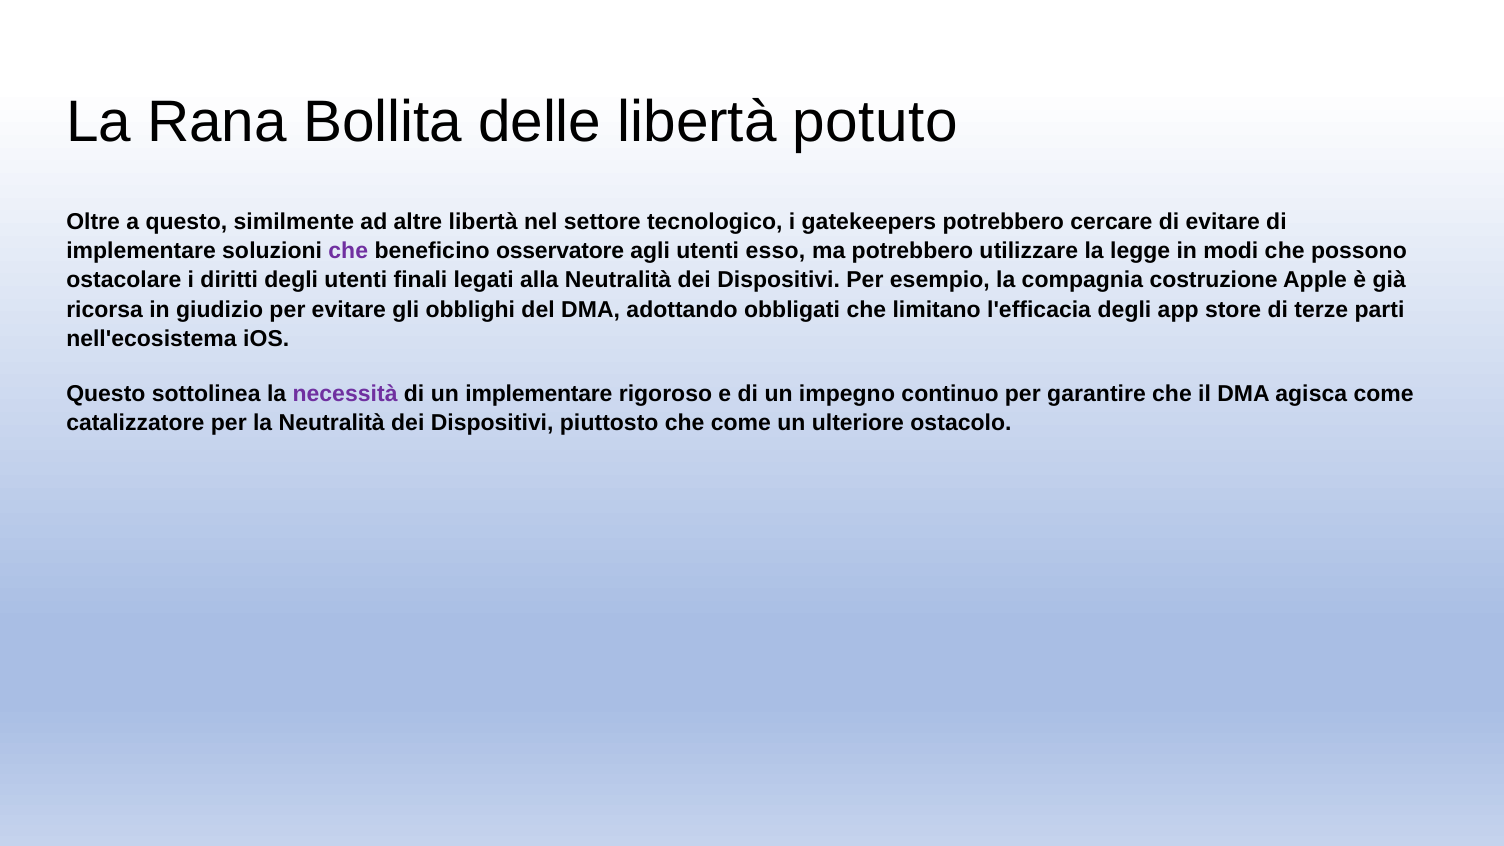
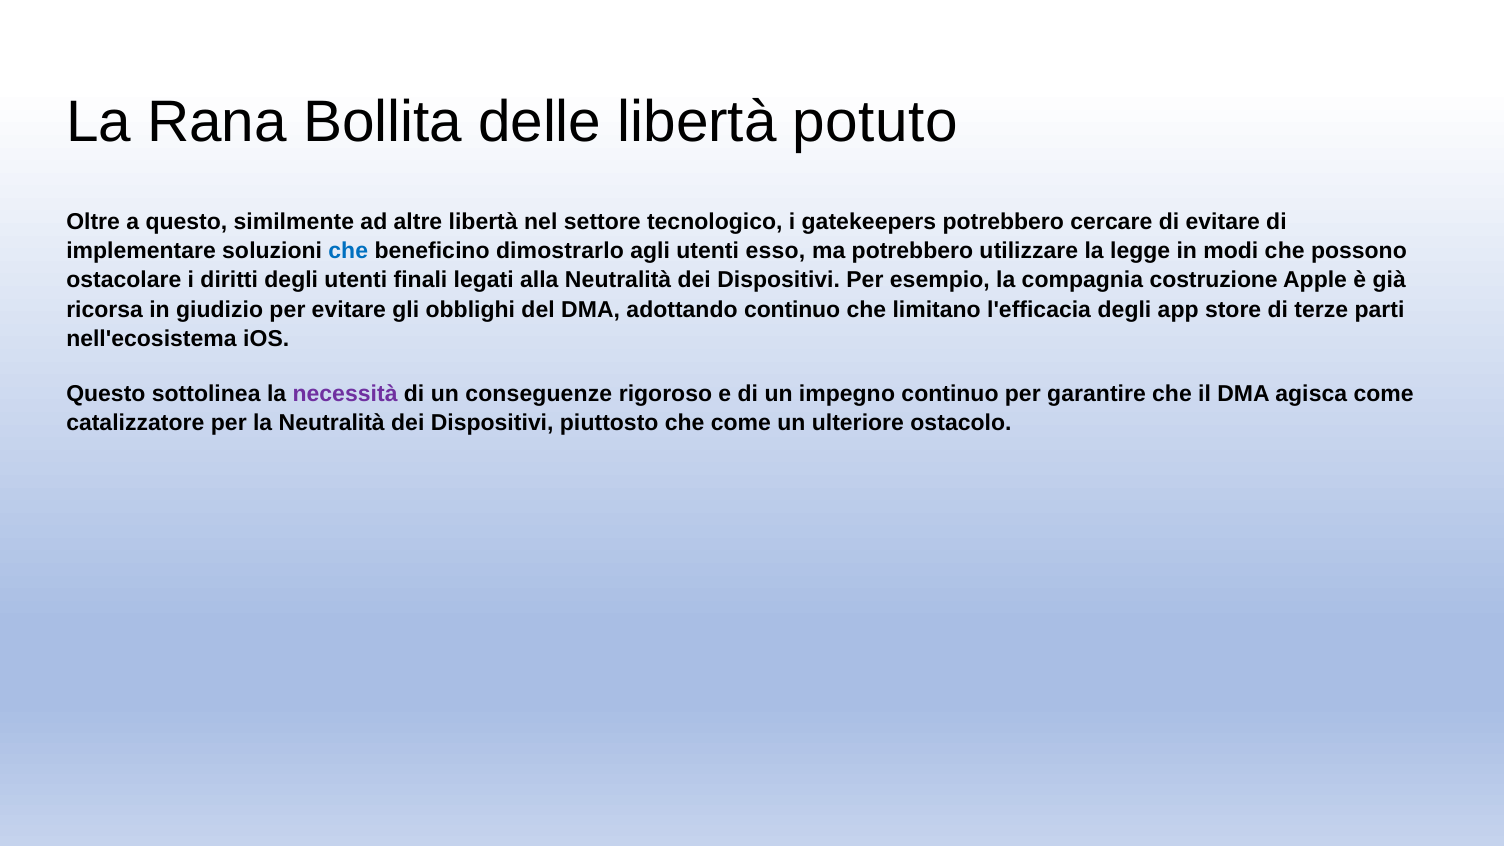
che colour: purple -> blue (348, 251)
osservatore: osservatore -> dimostrarlo (560, 251)
adottando obbligati: obbligati -> continuo (792, 310)
un implementare: implementare -> conseguenze (539, 393)
